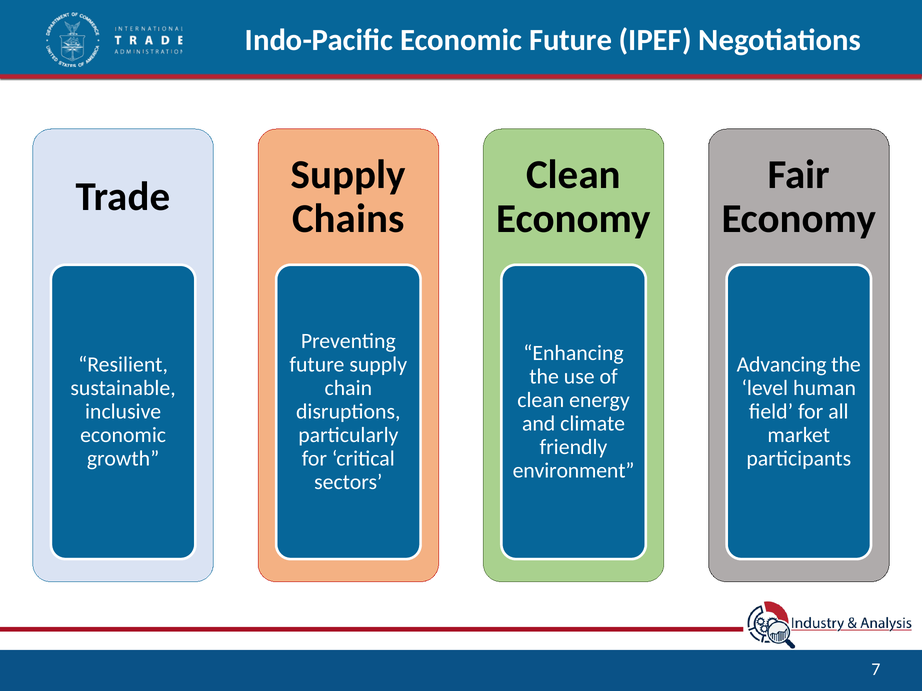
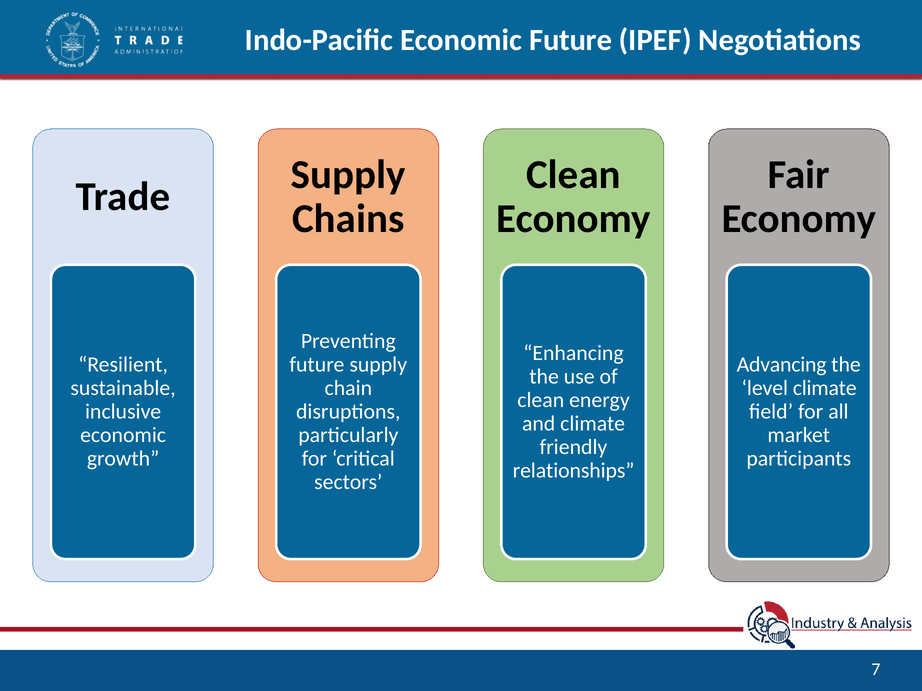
level human: human -> climate (825, 389)
environment: environment -> relationships (574, 471)
